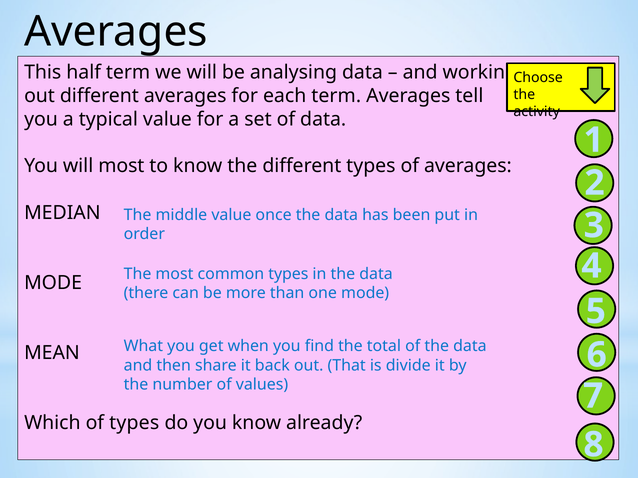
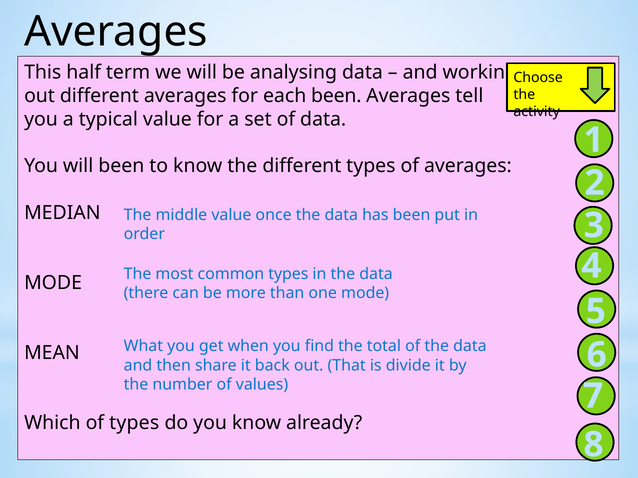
each term: term -> been (336, 96)
will most: most -> been (121, 166)
